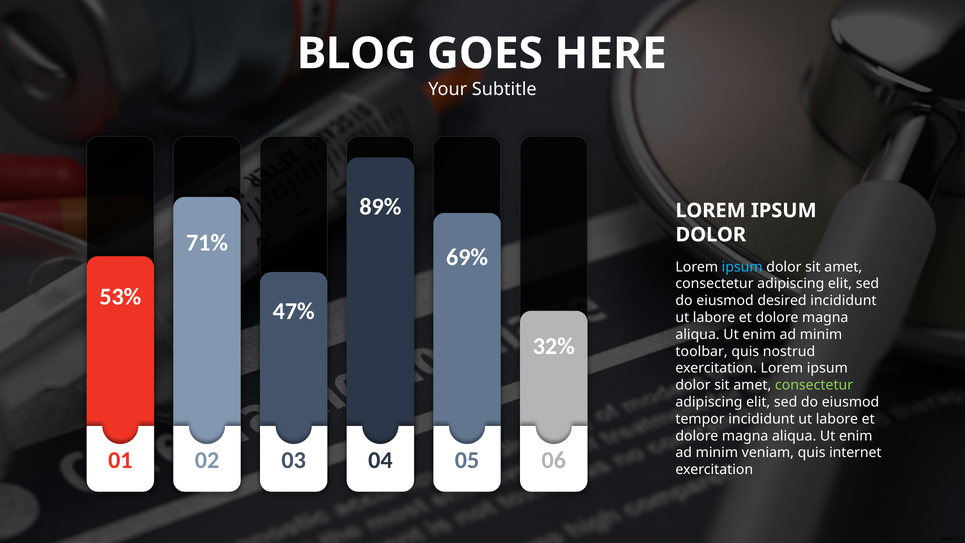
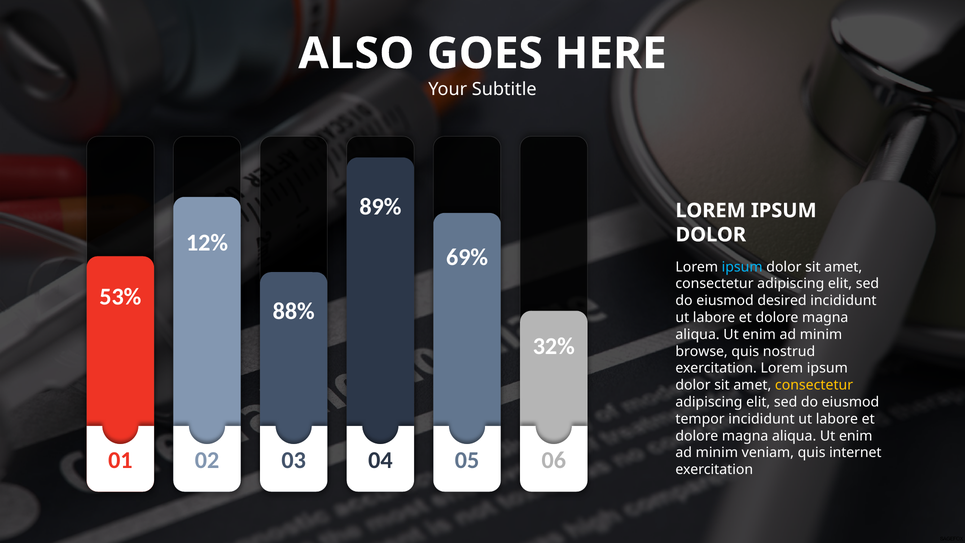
BLOG: BLOG -> ALSO (356, 54)
71%: 71% -> 12% (207, 243)
47%: 47% -> 88% (294, 311)
toolbar: toolbar -> browse (702, 351)
consectetur colour: light green -> yellow (814, 385)
